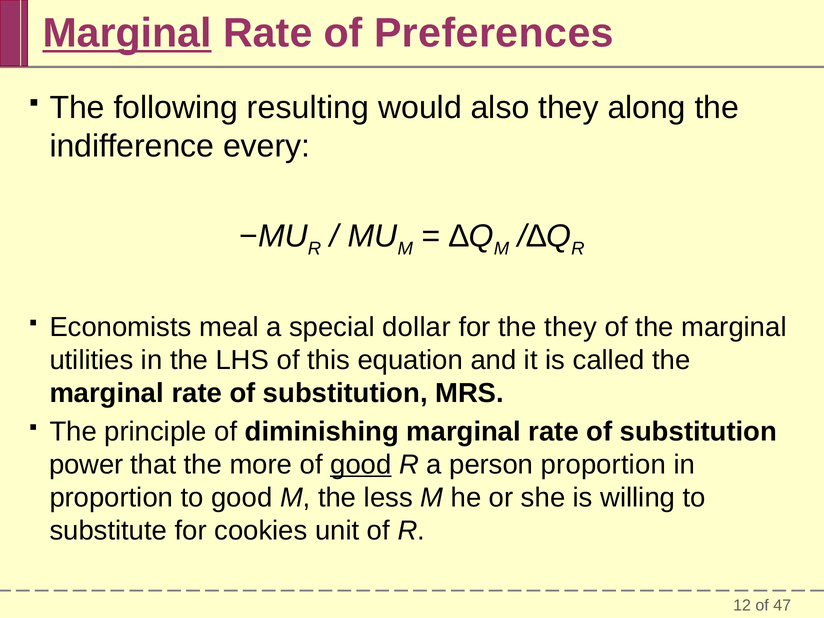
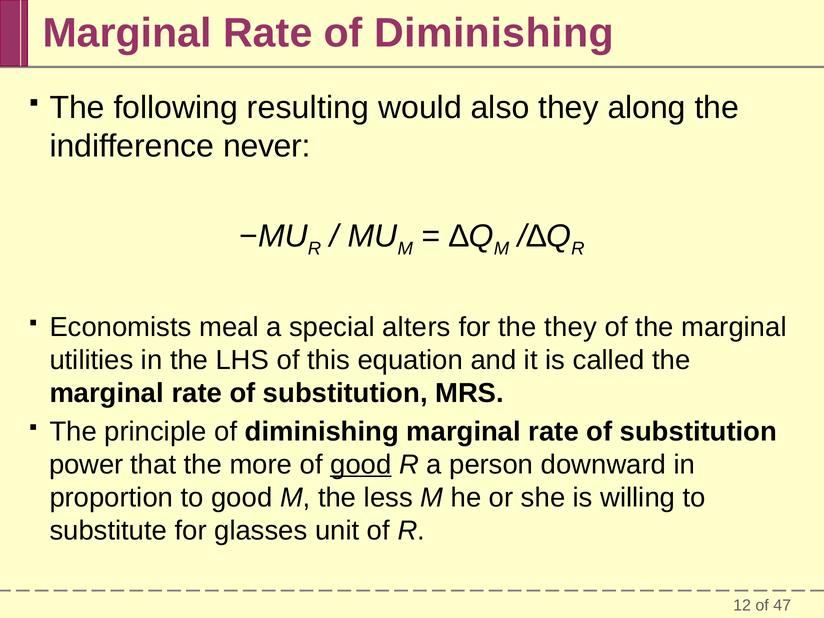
Marginal underline: present -> none (127, 33)
Rate of Preferences: Preferences -> Diminishing (494, 33)
every: every -> never (267, 146)
dollar: dollar -> alters (416, 327)
person proportion: proportion -> downward (603, 465)
cookies: cookies -> glasses (261, 530)
